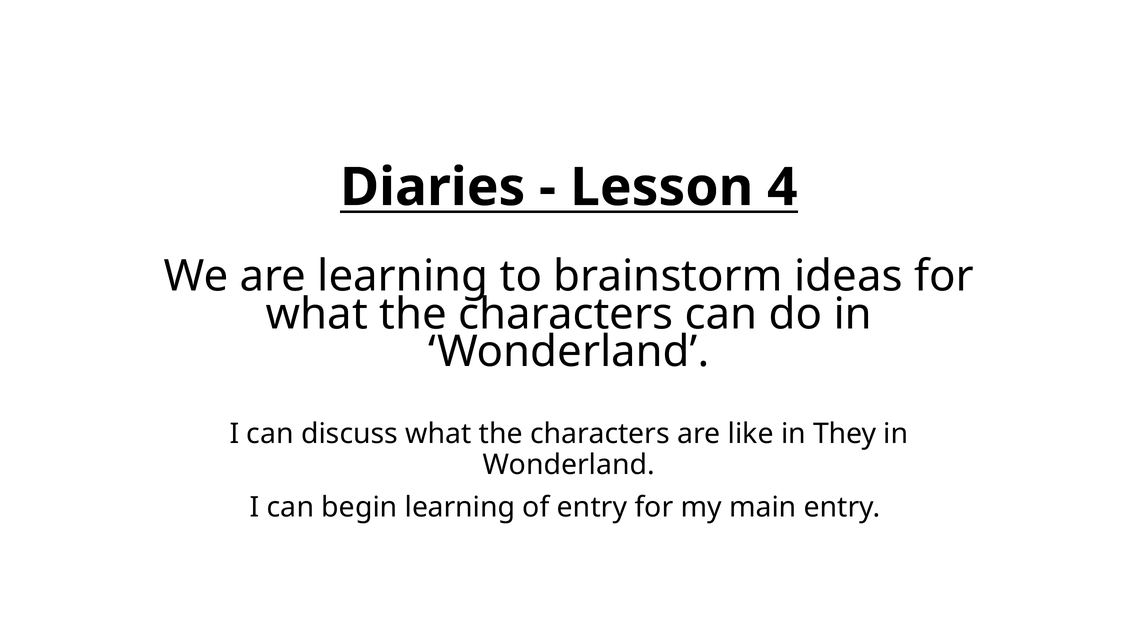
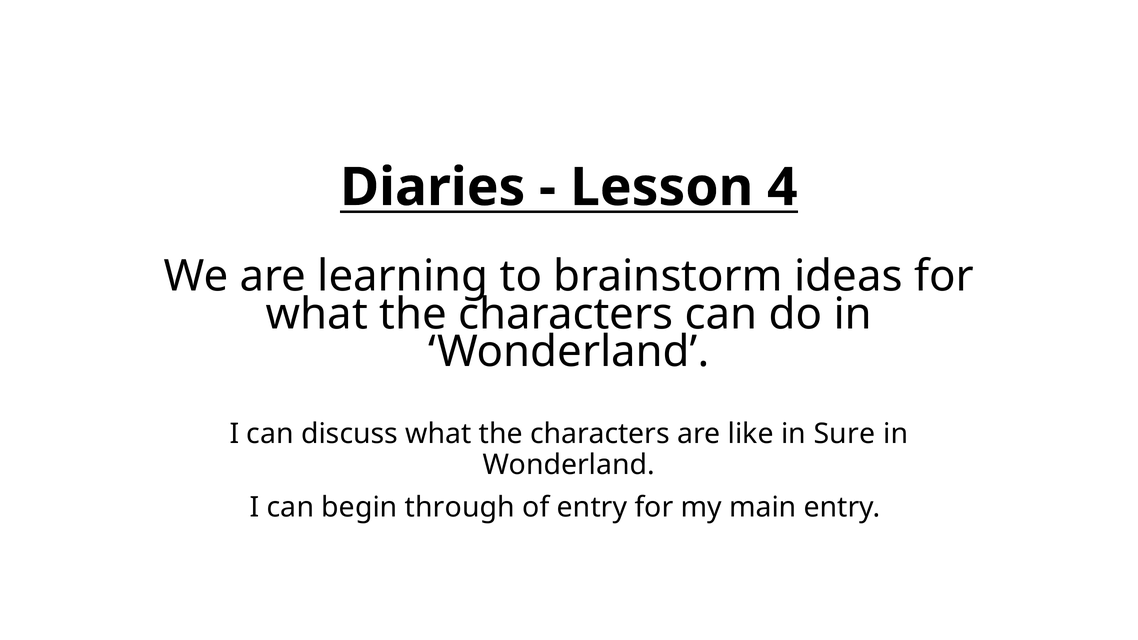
They: They -> Sure (844, 434)
begin learning: learning -> through (460, 507)
